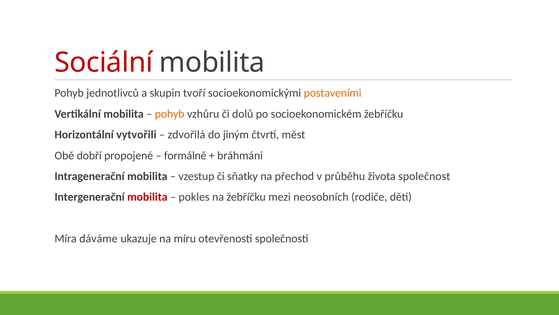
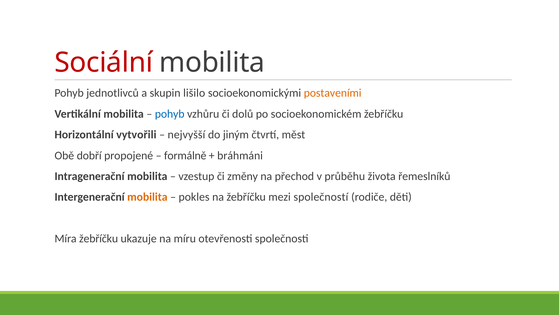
tvoří: tvoří -> lišilo (194, 93)
pohyb colour: orange -> blue (170, 114)
zdvořilá: zdvořilá -> nejvyšší (186, 134)
sňatky: sňatky -> změny (243, 176)
společnost: společnost -> řemeslníků (424, 176)
mobilita colour: red -> orange (147, 197)
neosobních: neosobních -> společností (321, 197)
Míra dáváme: dáváme -> žebříčku (99, 238)
